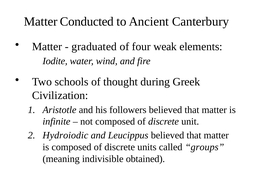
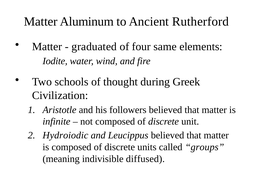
Conducted: Conducted -> Aluminum (87, 22)
Canterbury: Canterbury -> Rutherford (200, 22)
weak: weak -> same (165, 47)
obtained: obtained -> diffused (145, 159)
